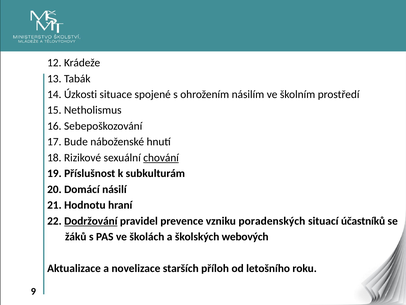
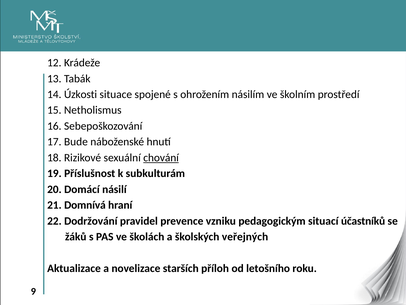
Hodnotu: Hodnotu -> Domnívá (85, 205)
Dodržování underline: present -> none (91, 221)
poradenských: poradenských -> pedagogickým (272, 221)
webových: webových -> veřejných (245, 236)
